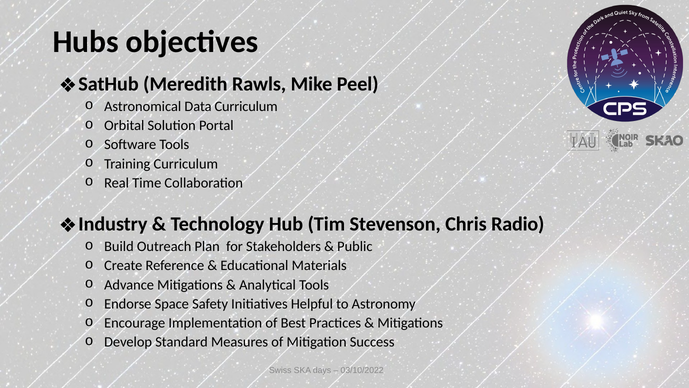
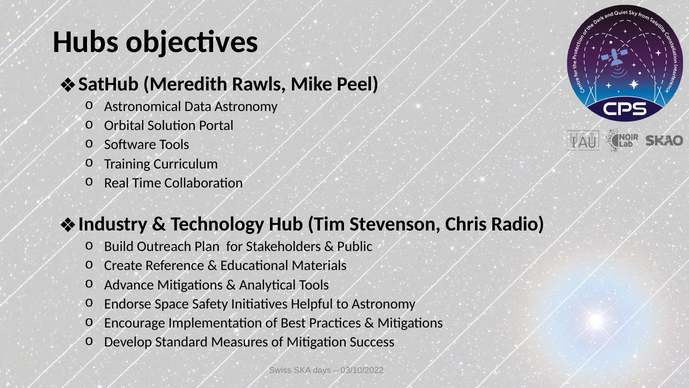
Data Curriculum: Curriculum -> Astronomy (246, 106)
